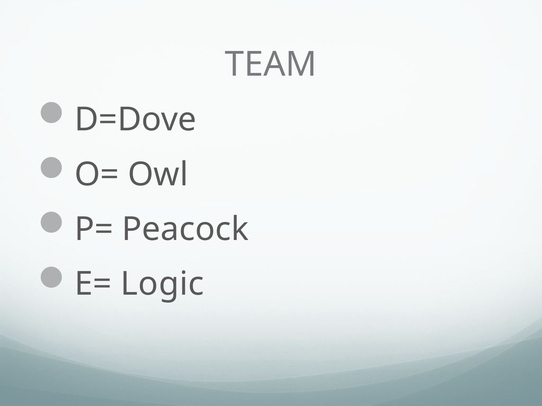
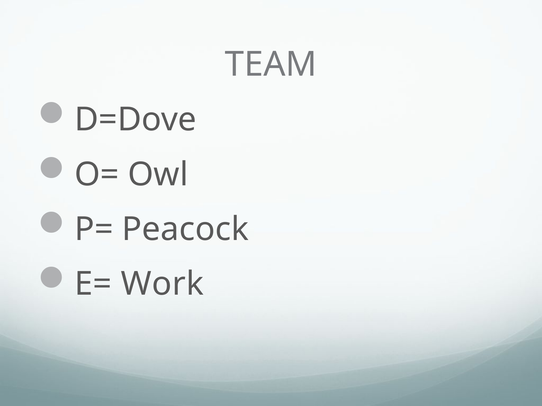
Logic: Logic -> Work (162, 284)
